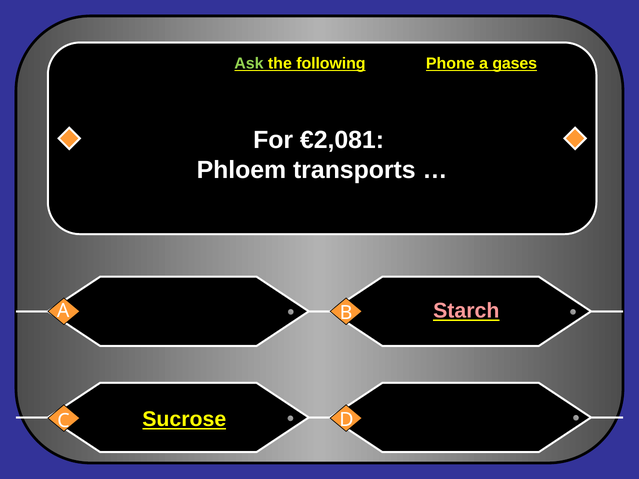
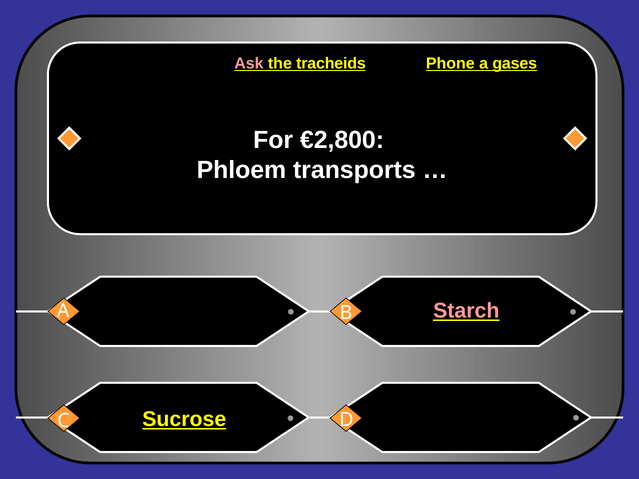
Ask colour: light green -> pink (249, 64)
following: following -> tracheids (331, 64)
€2,081: €2,081 -> €2,800 (342, 140)
